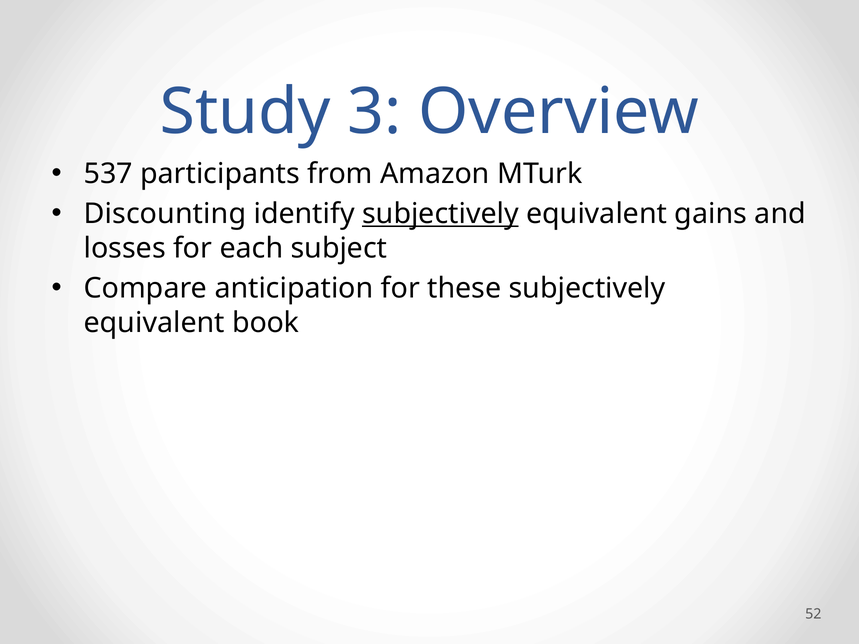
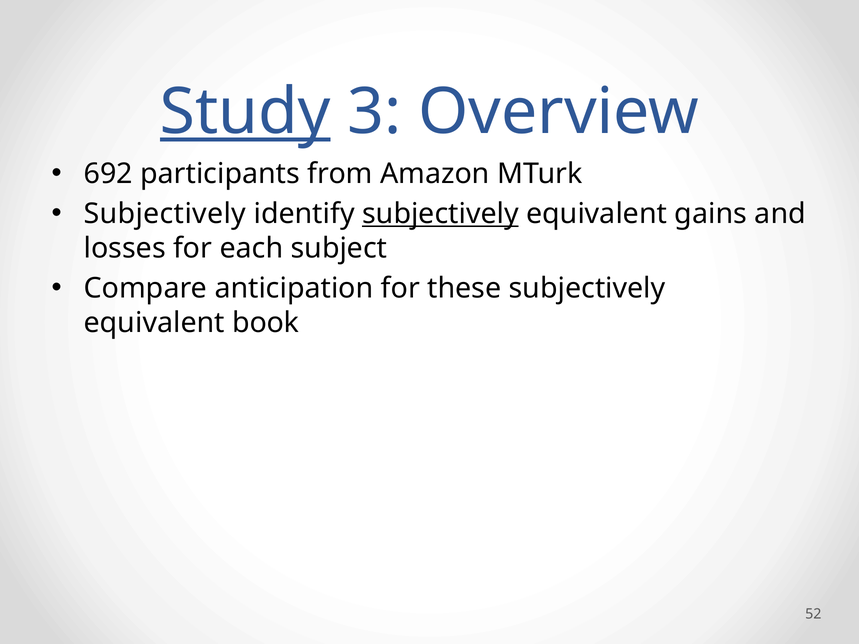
Study underline: none -> present (245, 112)
537: 537 -> 692 (108, 174)
Discounting: Discounting -> Subjectively (165, 214)
